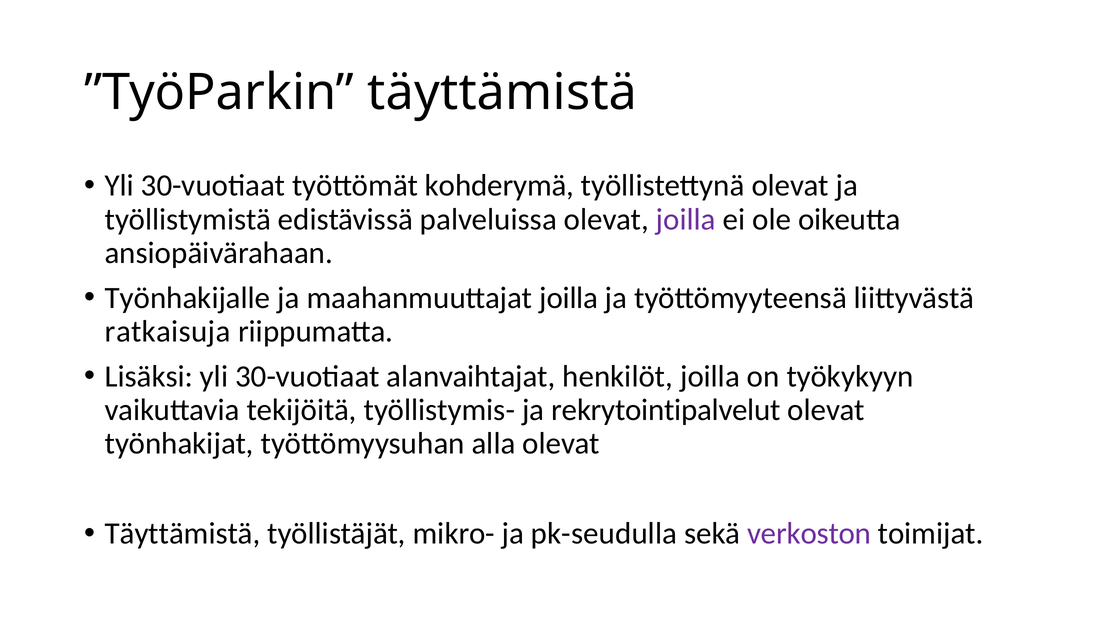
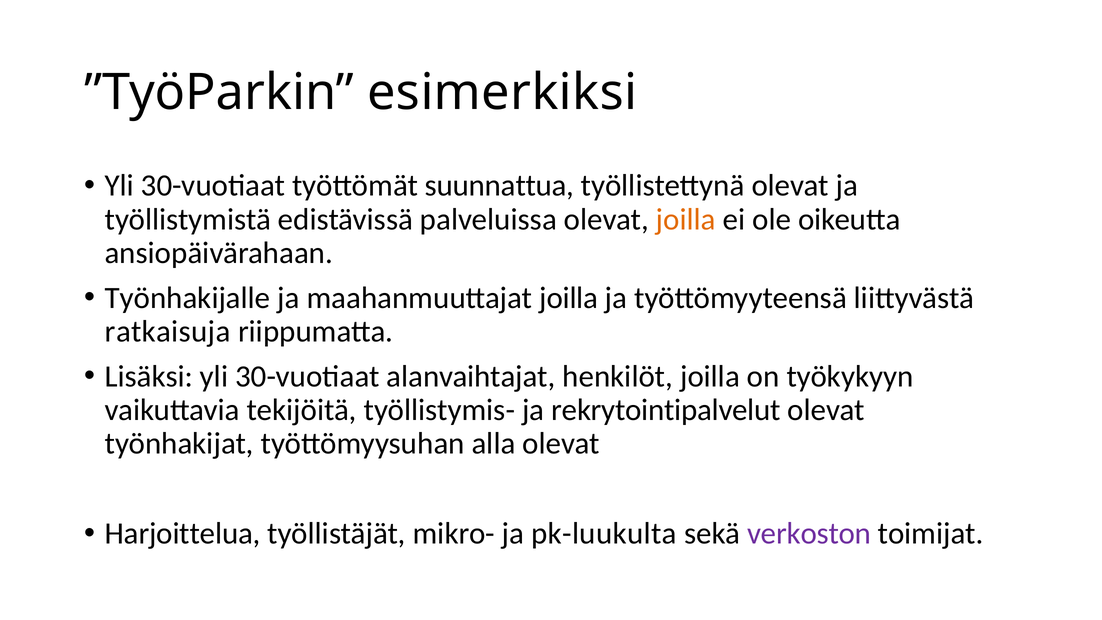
”TyöParkin täyttämistä: täyttämistä -> esimerkiksi (502, 93)
kohderymä: kohderymä -> suunnattua (500, 186)
joilla colour: purple -> orange (686, 219)
Täyttämistä: Täyttämistä -> Harjoittelua (183, 533)
pk-seudulla: pk-seudulla -> pk-luukulta (604, 533)
